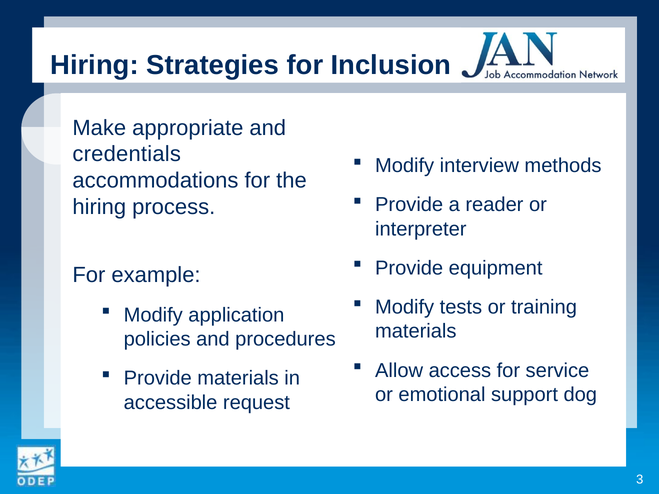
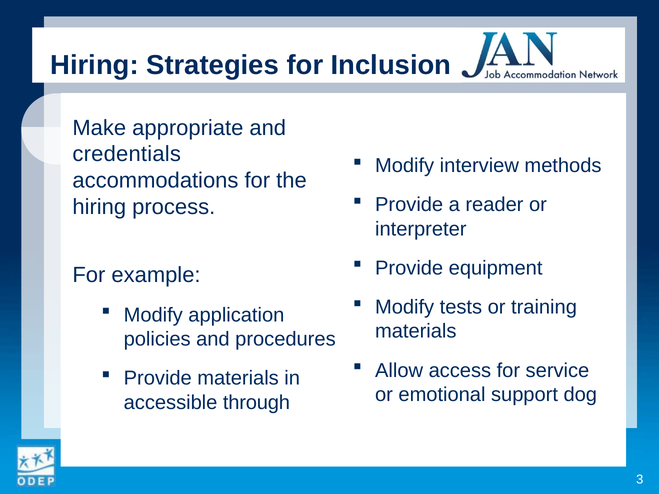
request: request -> through (257, 403)
